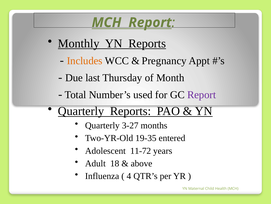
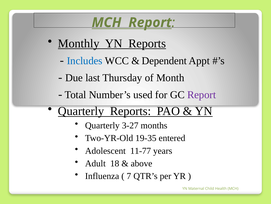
Includes colour: orange -> blue (85, 61)
Pregnancy: Pregnancy -> Dependent (164, 61)
11-72: 11-72 -> 11-77 (141, 150)
4: 4 -> 7 (129, 176)
